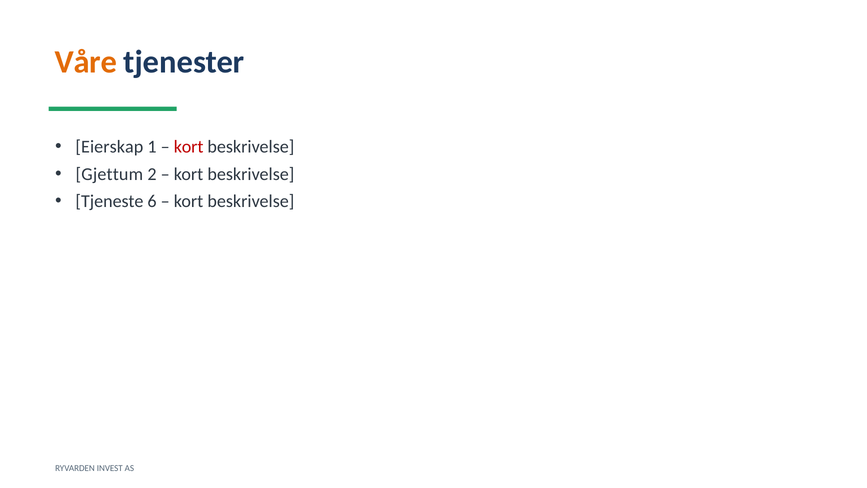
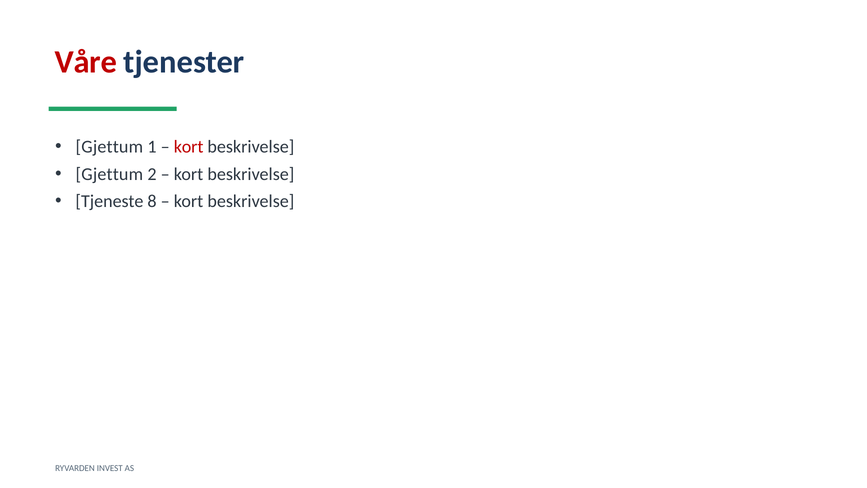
Våre colour: orange -> red (86, 62)
Eierskap: Eierskap -> Gjettum (109, 147)
6: 6 -> 8 (152, 201)
